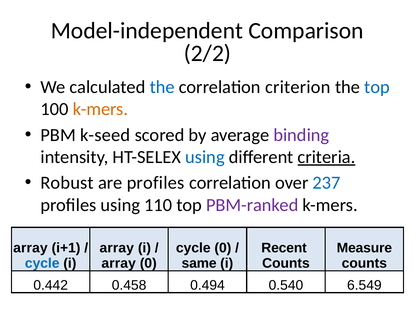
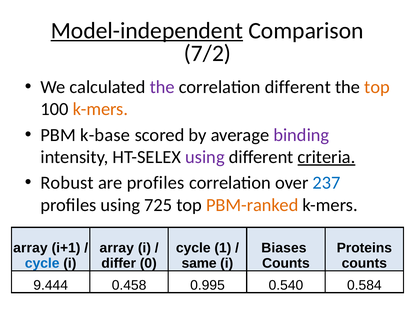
Model-independent underline: none -> present (147, 31)
2/2: 2/2 -> 7/2 (207, 53)
the colour: blue -> purple (162, 87)
correlation criterion: criterion -> different (298, 87)
top colour: blue -> orange (377, 87)
k-seed: k-seed -> k-base (105, 135)
using colour: blue -> purple (205, 157)
110: 110 -> 725 (158, 205)
PBM-ranked colour: purple -> orange (252, 205)
cycle 0: 0 -> 1 (223, 248)
Recent: Recent -> Biases (284, 248)
Measure: Measure -> Proteins (364, 248)
array: array -> differ (119, 264)
0.442: 0.442 -> 9.444 (51, 285)
0.494: 0.494 -> 0.995 (207, 285)
6.549: 6.549 -> 0.584 (364, 285)
